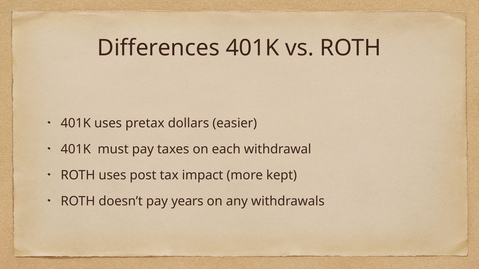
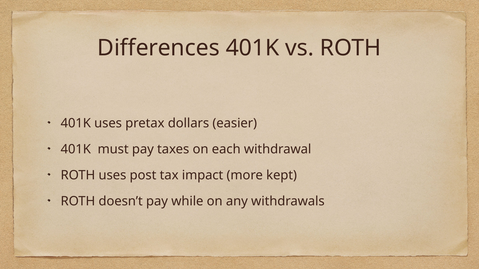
years: years -> while (187, 202)
